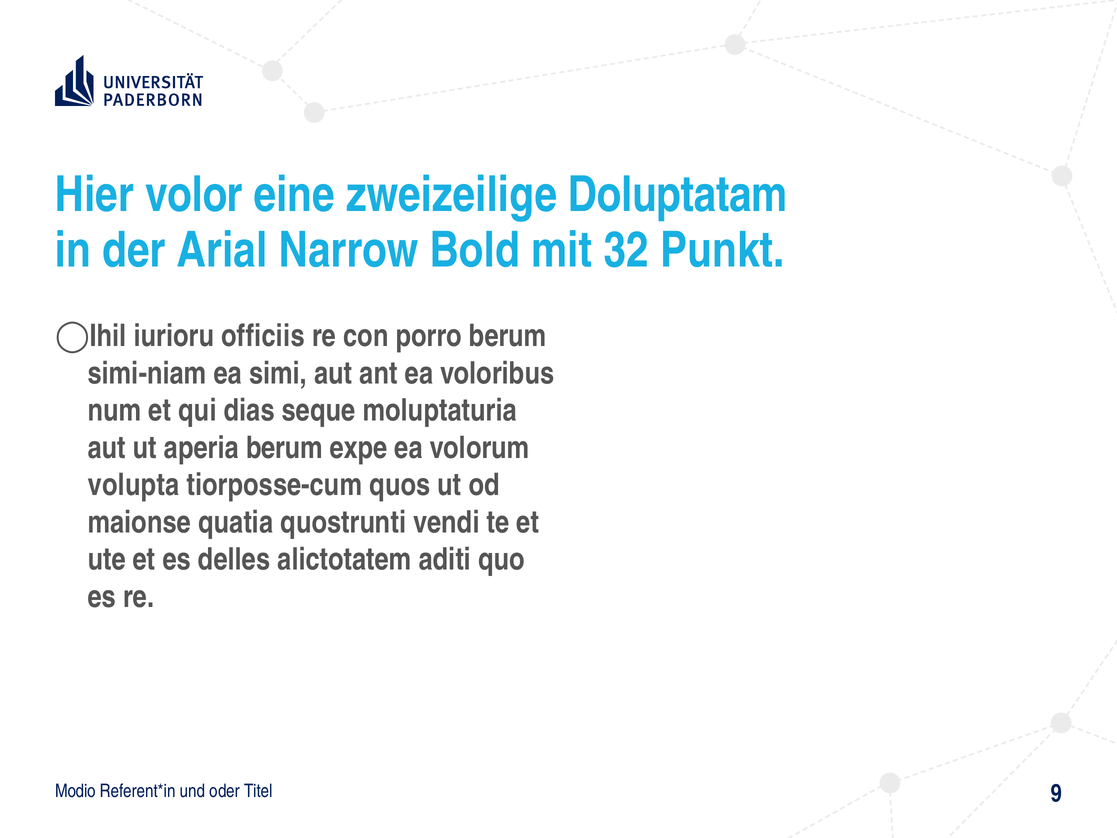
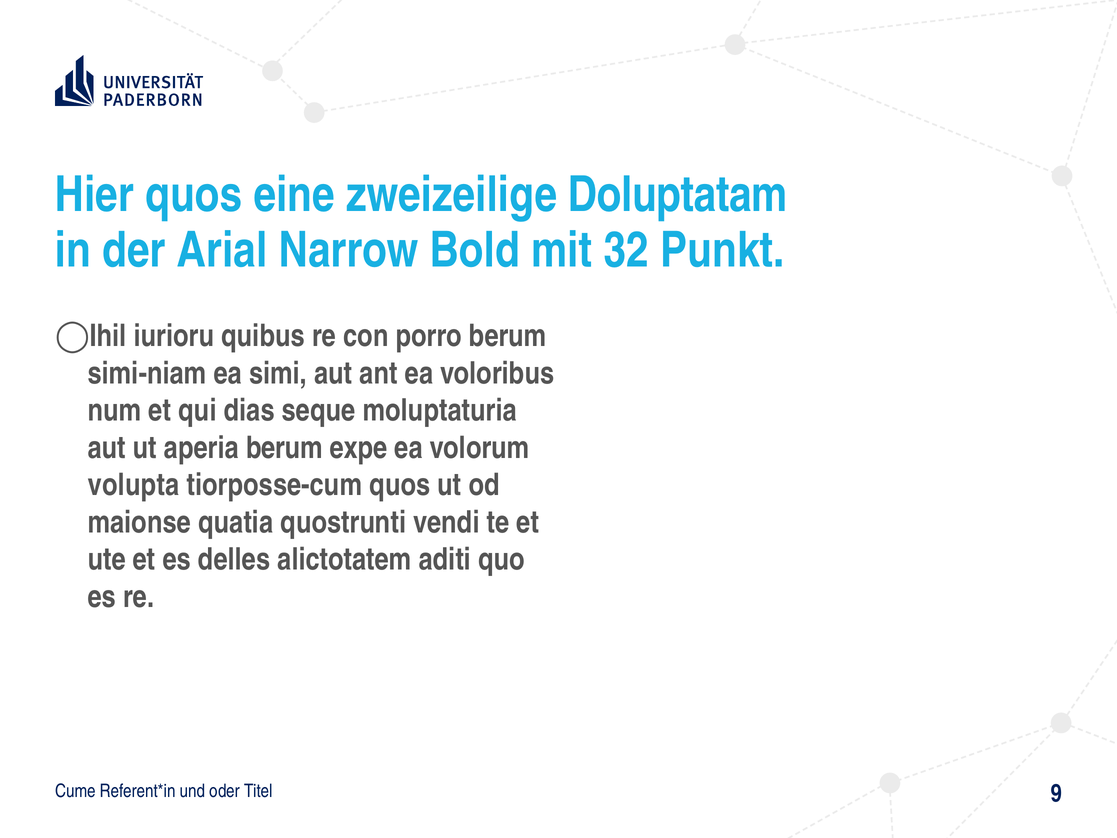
Hier volor: volor -> quos (194, 195)
officiis: officiis -> quibus (263, 336)
Modio: Modio -> Cume (75, 791)
